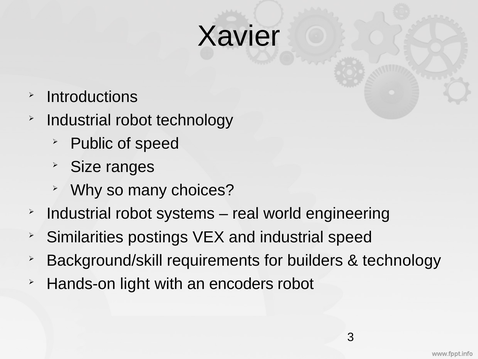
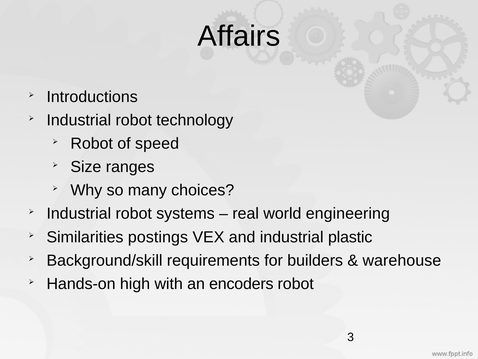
Xavier: Xavier -> Affairs (239, 36)
Public: Public -> Robot (92, 143)
industrial speed: speed -> plastic (350, 237)
technology: technology -> warehouse (402, 260)
light: light -> high (135, 283)
